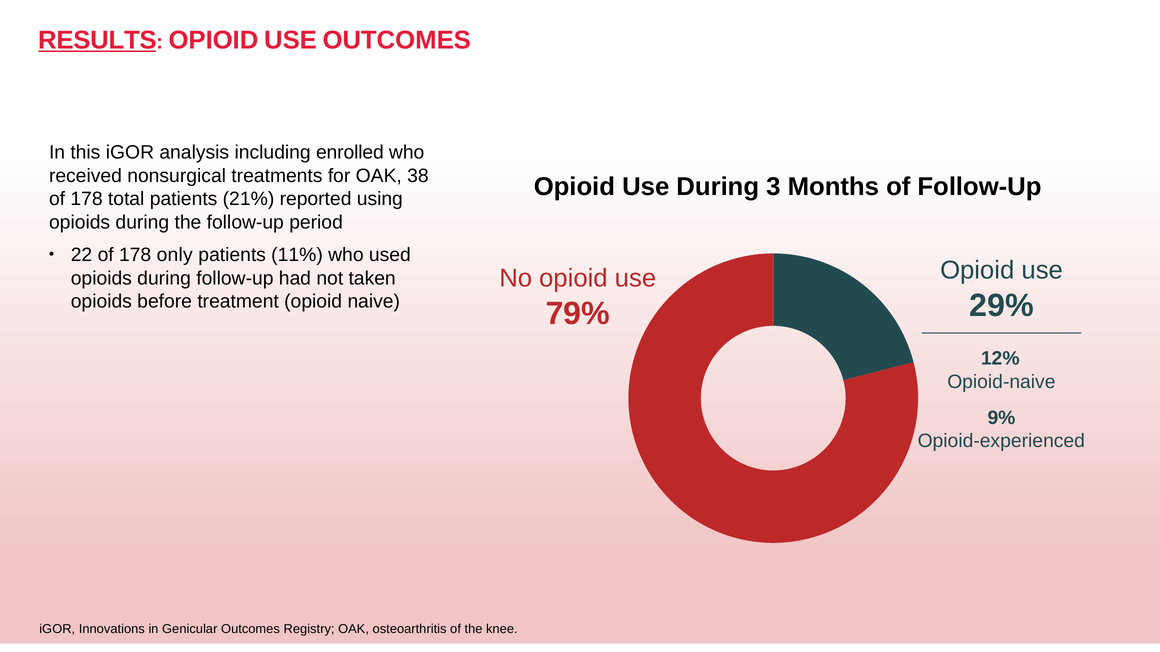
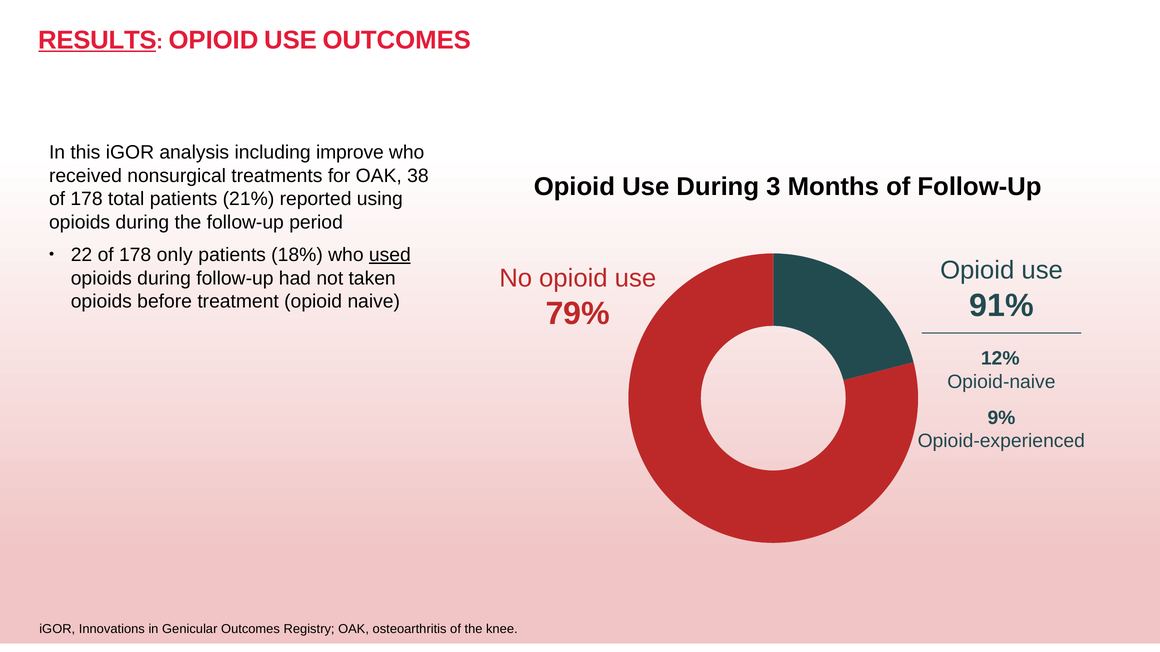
enrolled: enrolled -> improve (350, 153)
11%: 11% -> 18% (297, 255)
used underline: none -> present (390, 255)
29%: 29% -> 91% (1002, 306)
